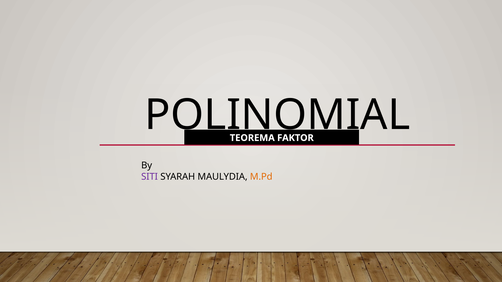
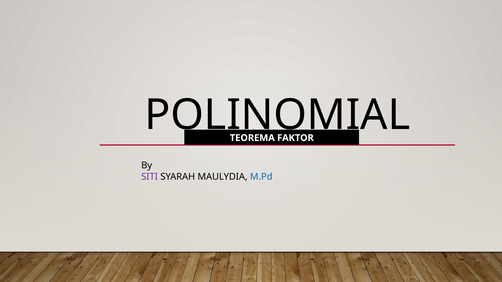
M.Pd colour: orange -> blue (261, 177)
